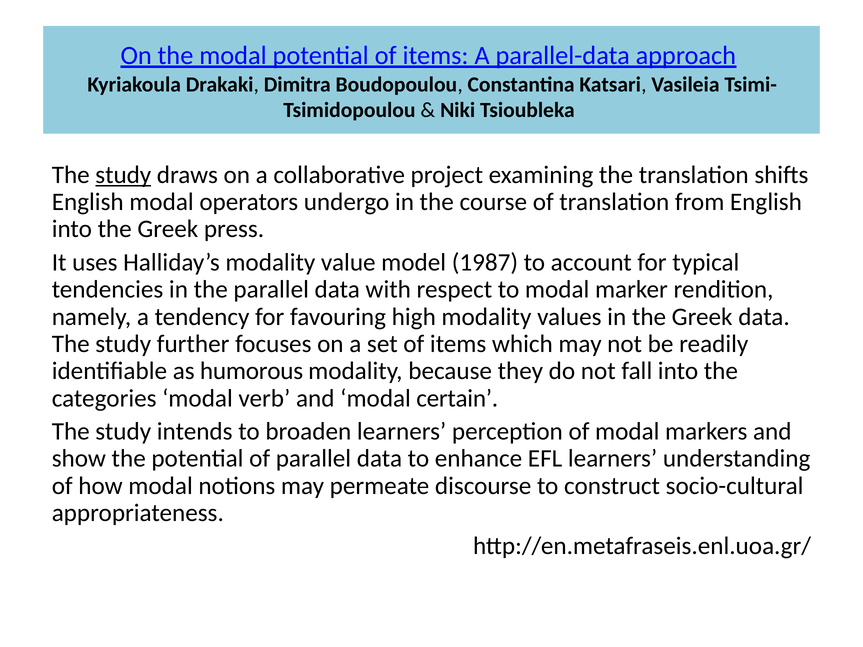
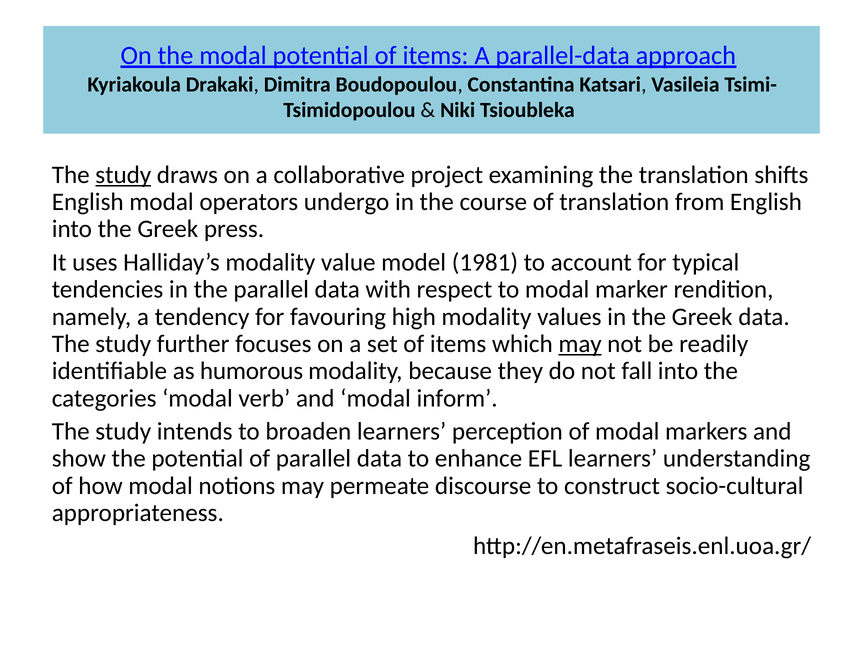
1987: 1987 -> 1981 (485, 262)
may underline: none -> present (580, 344)
certain: certain -> inform (457, 398)
